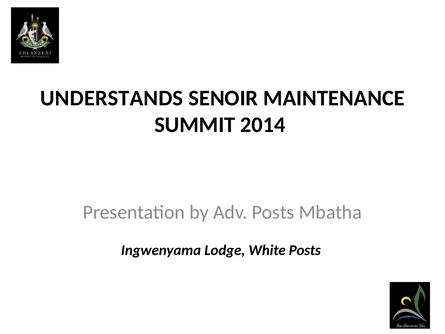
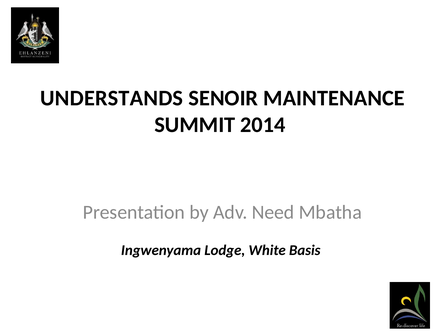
Adv Posts: Posts -> Need (273, 212)
White Posts: Posts -> Basis (305, 250)
